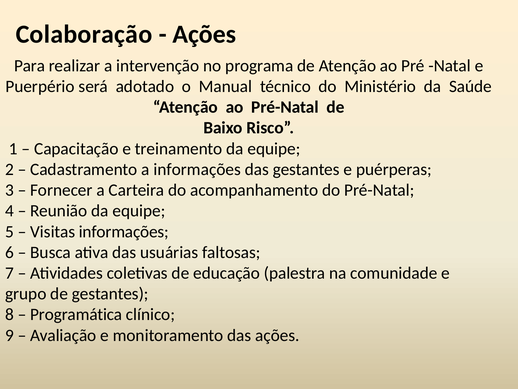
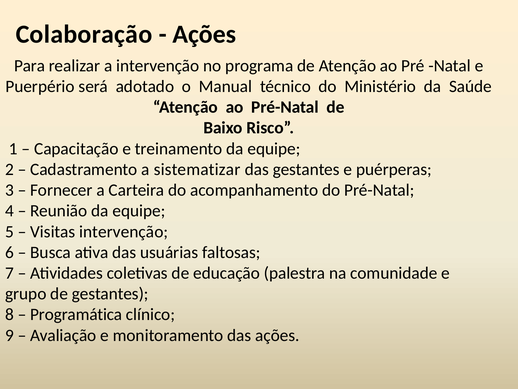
a informações: informações -> sistematizar (197, 169)
Visitas informações: informações -> intervenção (124, 231)
